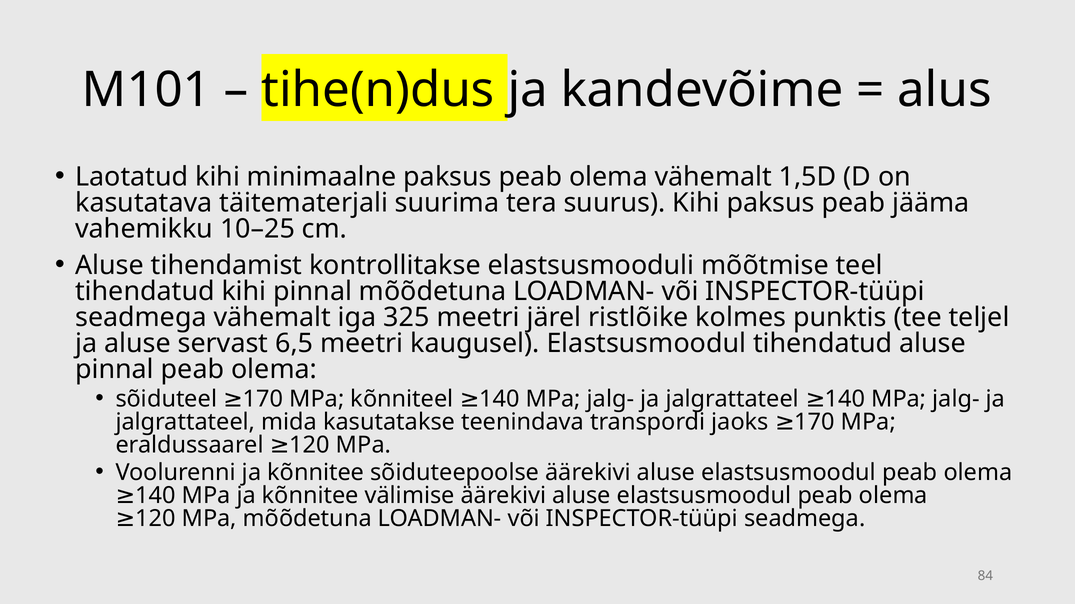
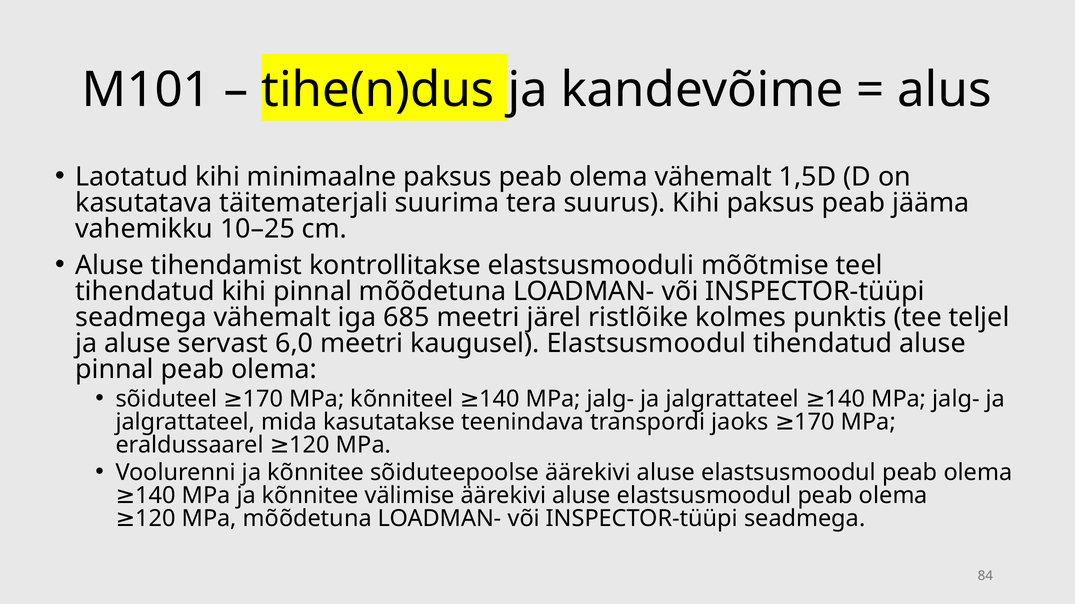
325: 325 -> 685 (407, 318)
6,5: 6,5 -> 6,0 (294, 344)
